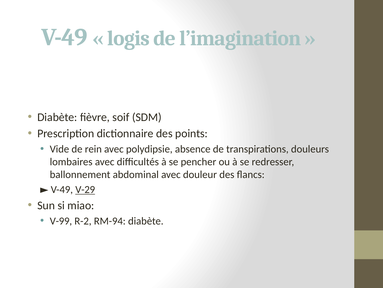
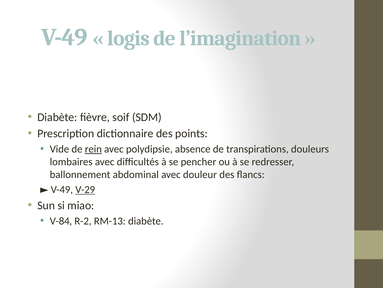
rein underline: none -> present (93, 149)
V-99: V-99 -> V-84 (61, 220)
RM-94: RM-94 -> RM-13 (110, 220)
